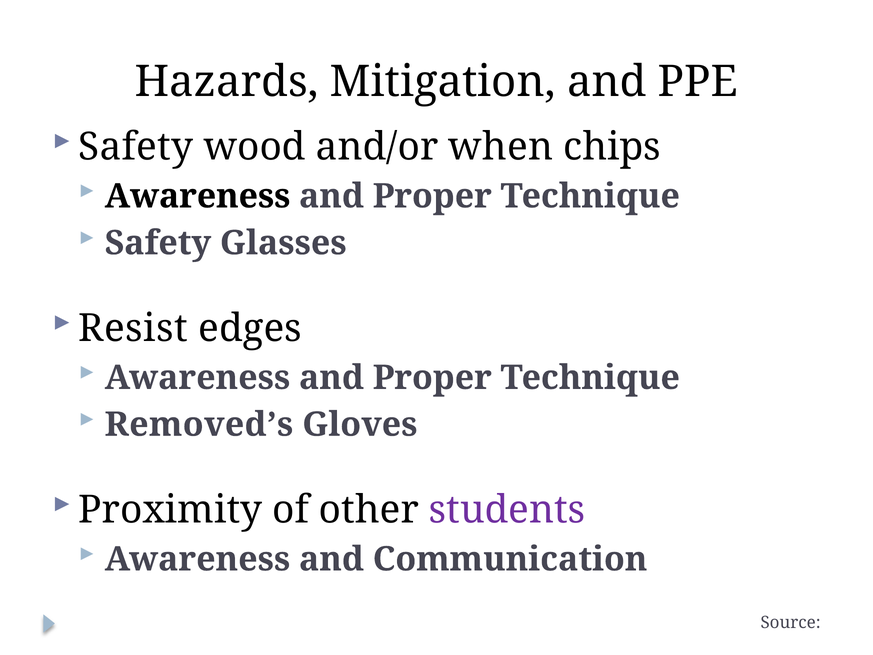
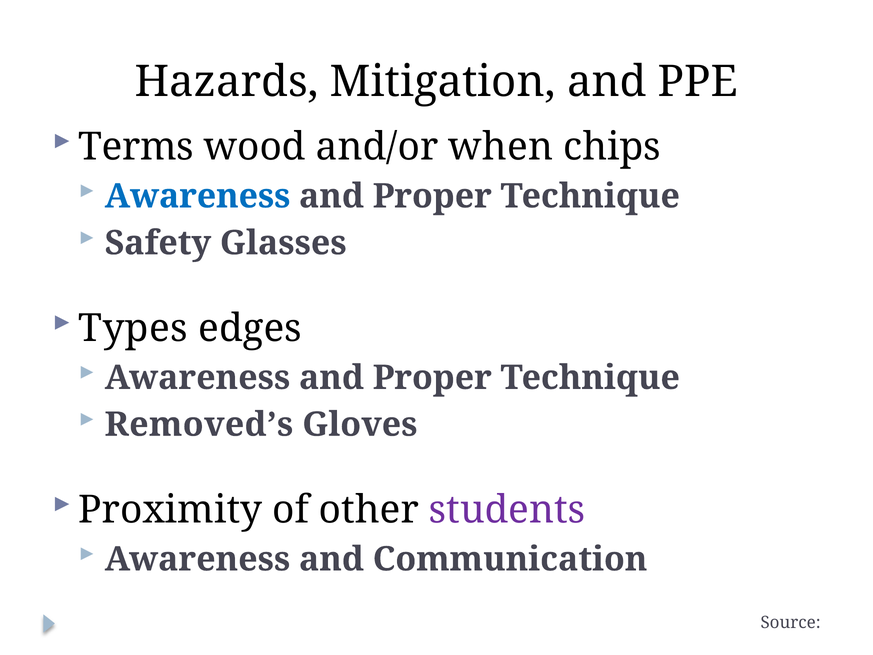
Safety: Safety -> Terms (136, 147)
Awareness colour: black -> blue (197, 196)
Resist: Resist -> Types (133, 328)
